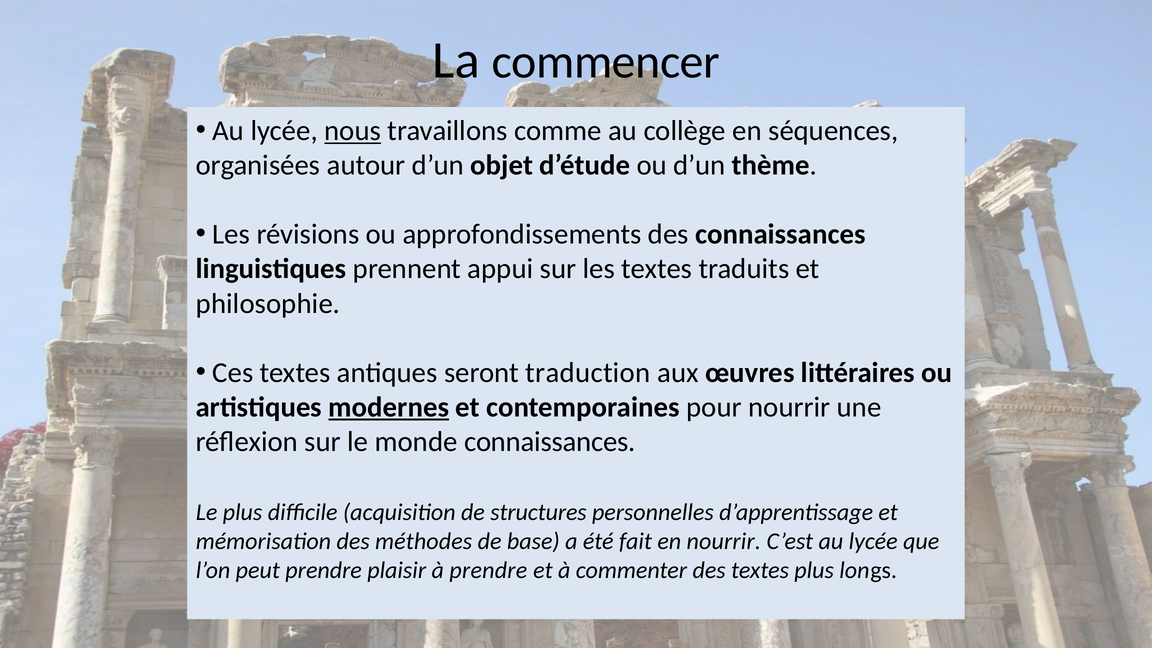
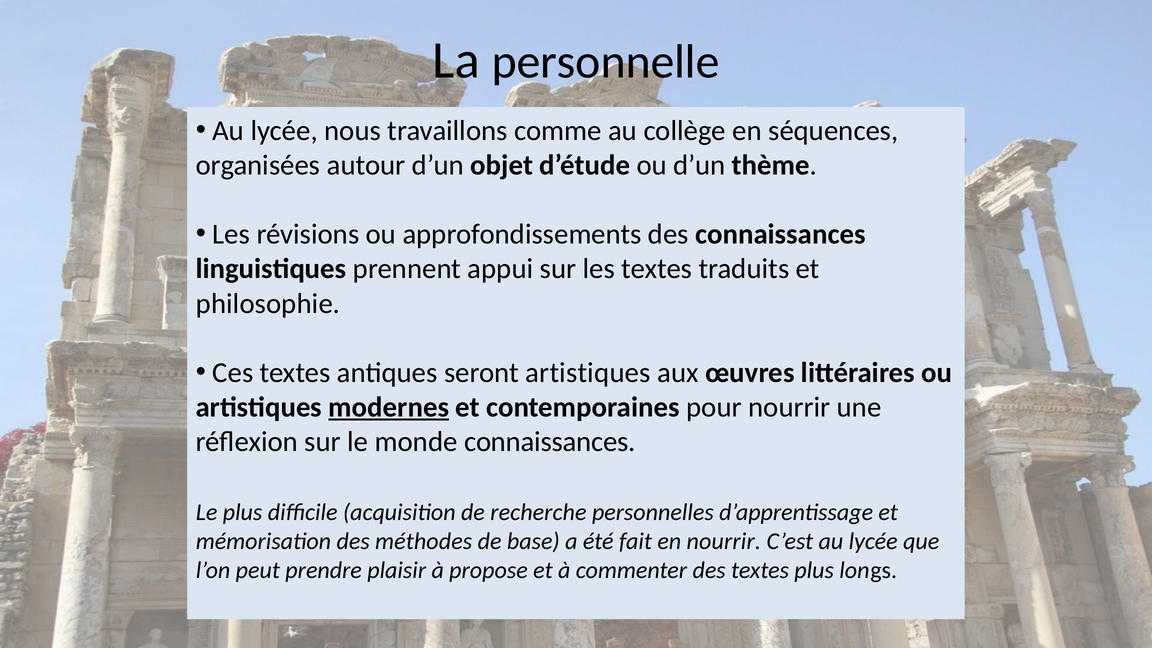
commencer: commencer -> personnelle (606, 62)
nous underline: present -> none (353, 131)
seront traduction: traduction -> artistiques (588, 373)
structures: structures -> recherche (538, 512)
à prendre: prendre -> propose (488, 570)
